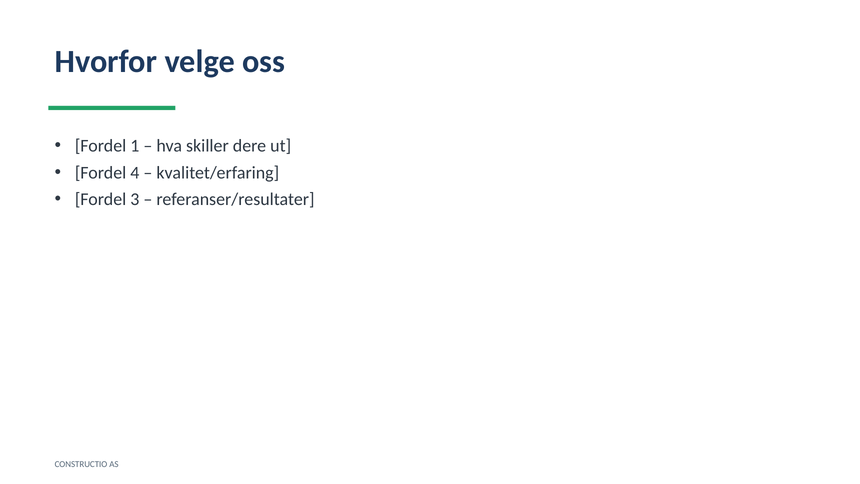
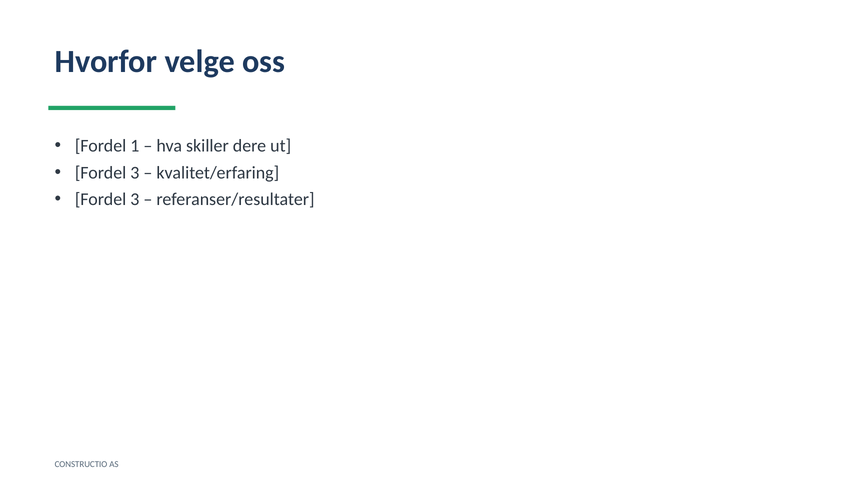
4: 4 -> 3 (135, 173)
